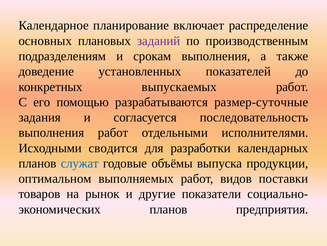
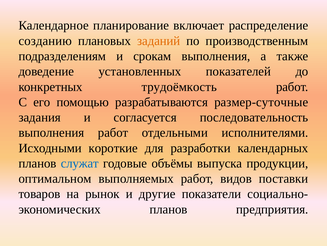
основных: основных -> созданию (45, 41)
заданий colour: purple -> orange (159, 41)
выпускаемых: выпускаемых -> трудоёмкость (179, 87)
сводится: сводится -> короткие (113, 148)
